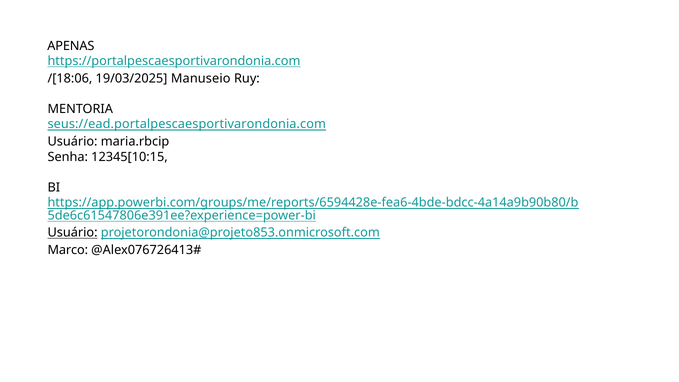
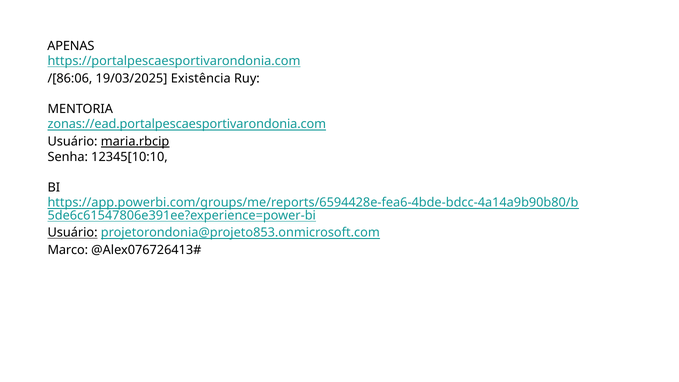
/[18:06: /[18:06 -> /[86:06 (70, 78)
Manuseio: Manuseio -> Existência (201, 78)
seus://ead.portalpescaesportivarondonia.com: seus://ead.portalpescaesportivarondonia.com -> zonas://ead.portalpescaesportivarondonia.com (187, 124)
maria.rbcip underline: none -> present (135, 142)
12345[10:15: 12345[10:15 -> 12345[10:10 (129, 157)
